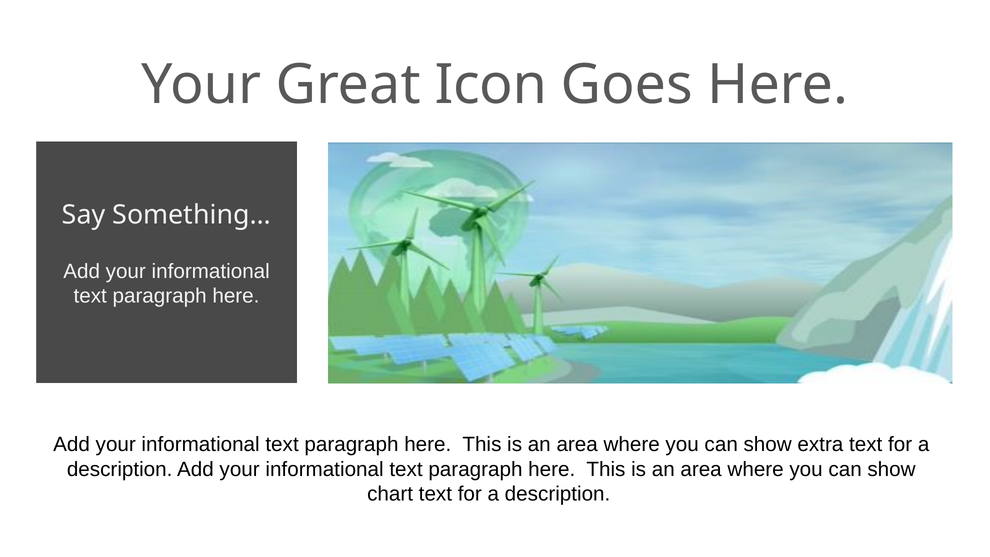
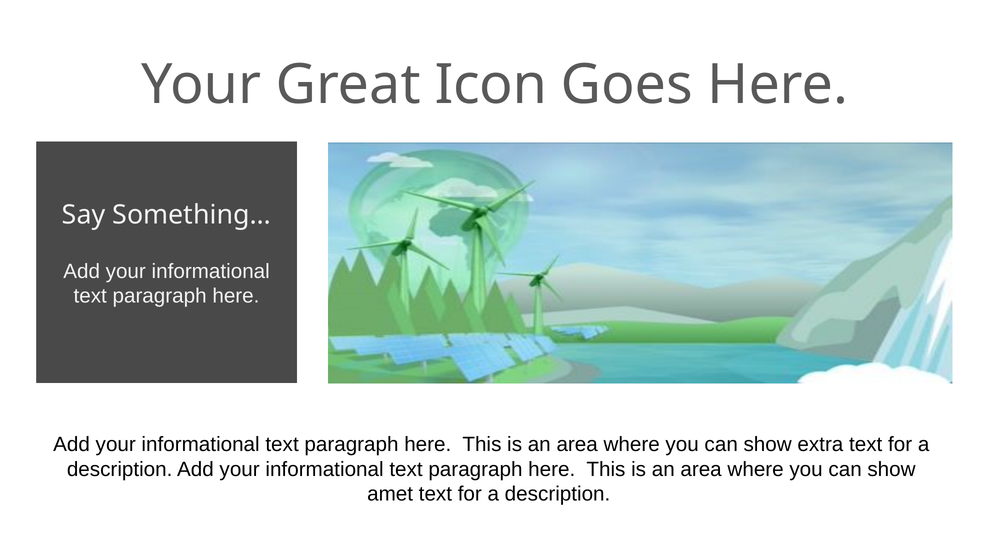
chart: chart -> amet (390, 494)
